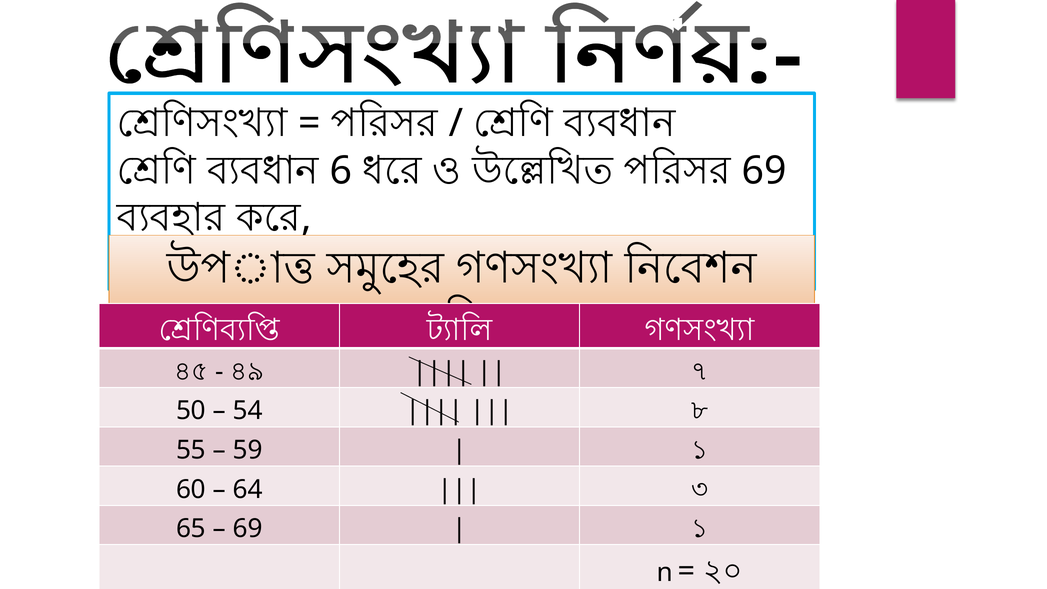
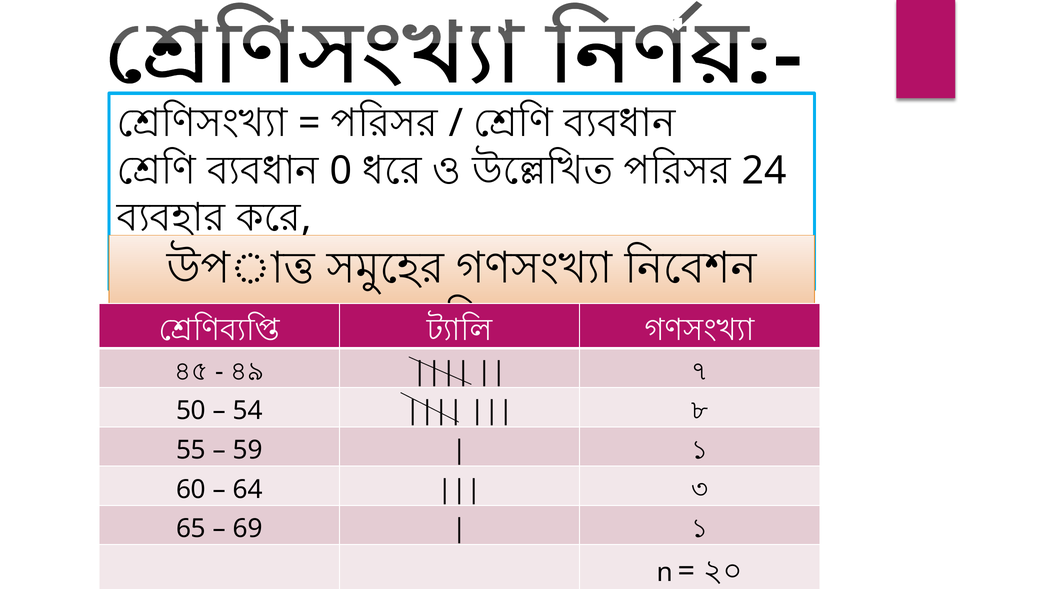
6: 6 -> 0 (341, 171)
69: 69 -> 24 (764, 171)
